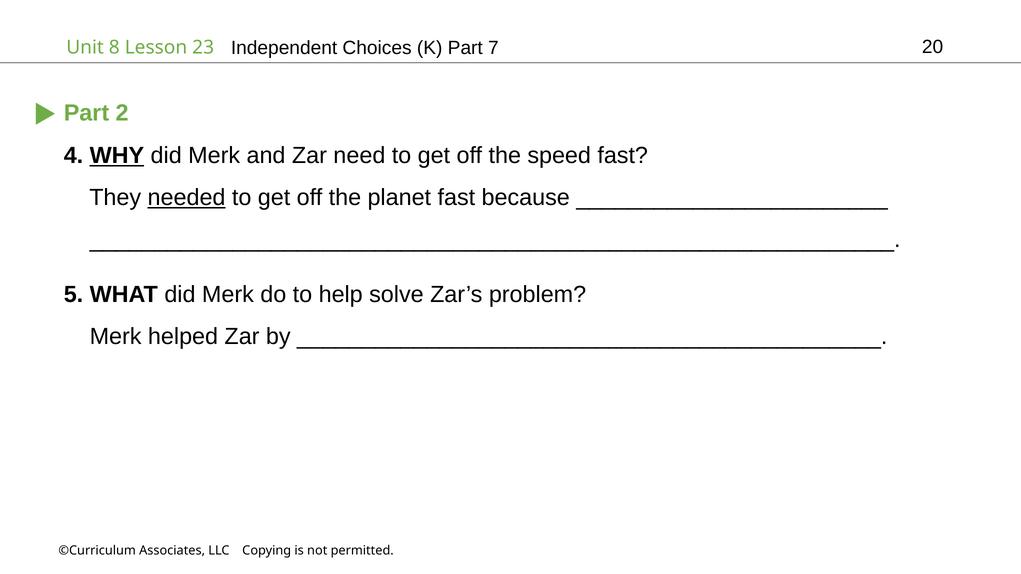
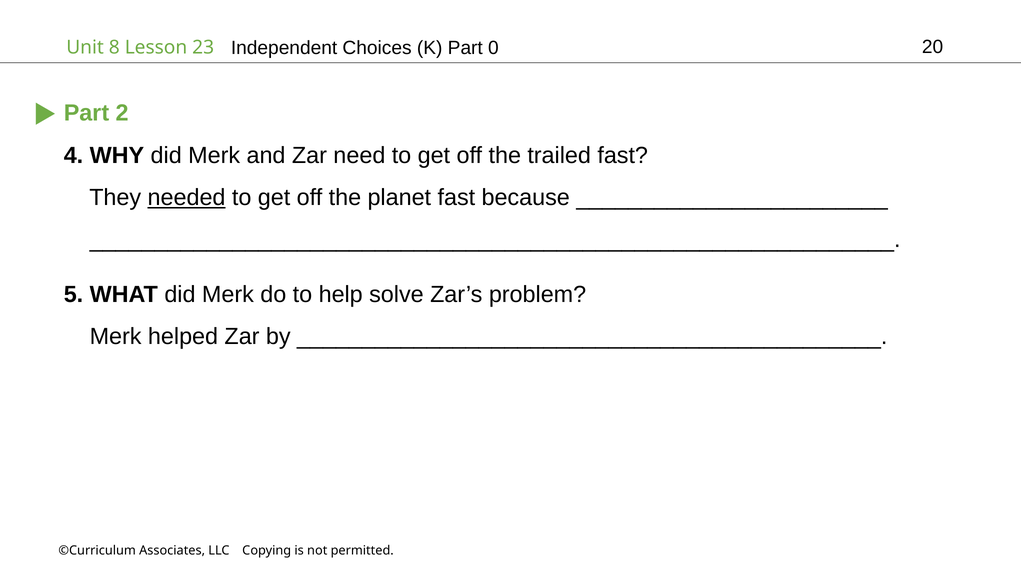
7: 7 -> 0 (493, 48)
WHY underline: present -> none (117, 156)
speed: speed -> trailed (559, 156)
